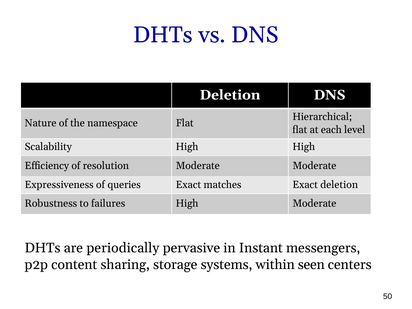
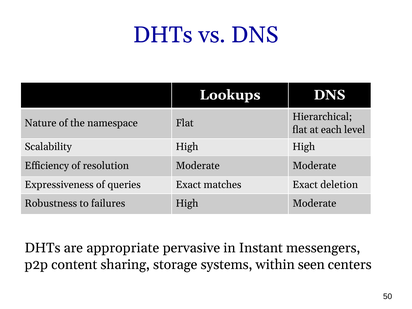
Deletion: Deletion -> Lookups (230, 95)
periodically: periodically -> appropriate (123, 248)
